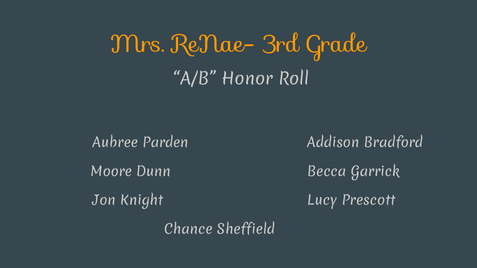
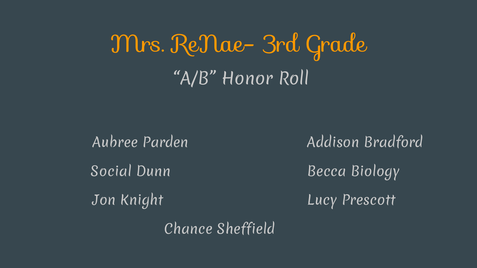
Moore: Moore -> Social (111, 172)
Garrick: Garrick -> Biology (375, 172)
